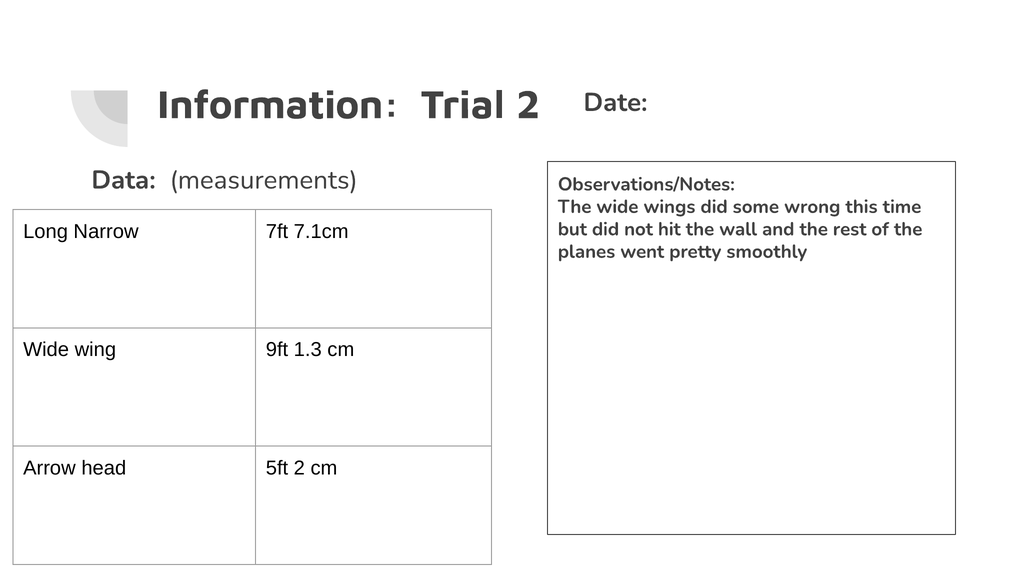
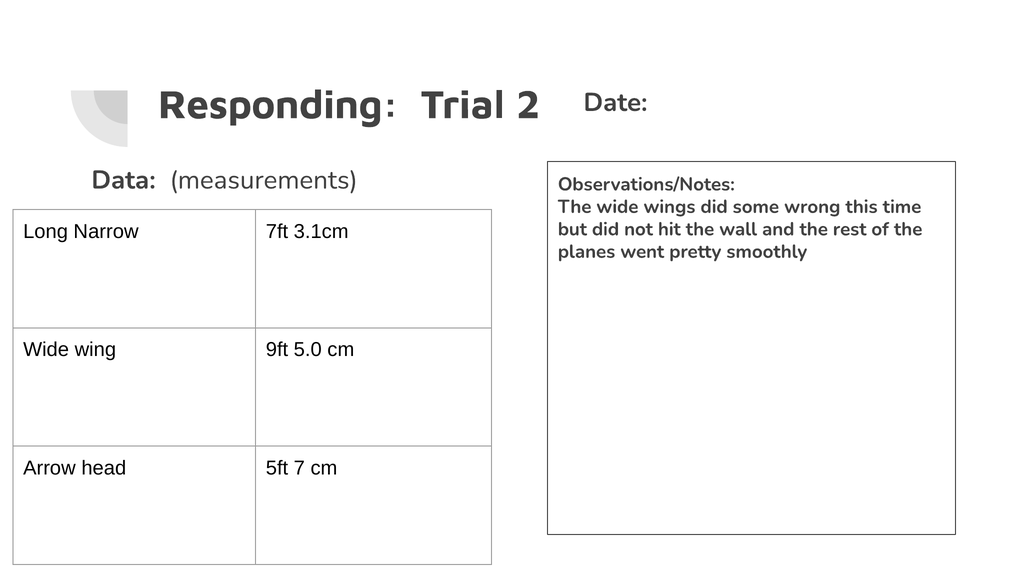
Information: Information -> Responding (278, 105)
7.1cm: 7.1cm -> 3.1cm (321, 232)
1.3: 1.3 -> 5.0 (308, 350)
5ft 2: 2 -> 7 (299, 469)
